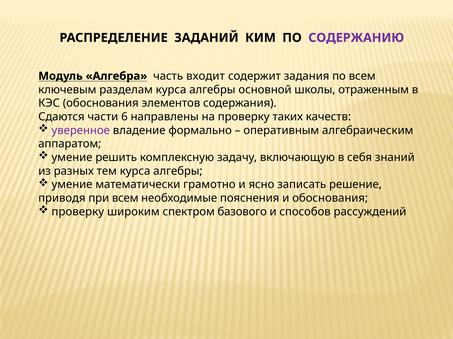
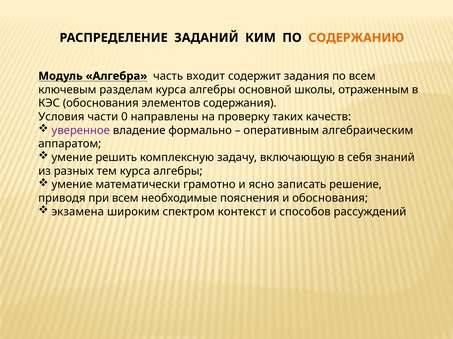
СОДЕРЖАНИЮ colour: purple -> orange (356, 38)
Сдаются: Сдаются -> Условия (61, 117)
6: 6 -> 0 (124, 117)
проверку: проверку -> экзамена (78, 212)
базового: базового -> контекст (242, 212)
